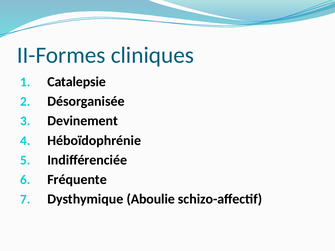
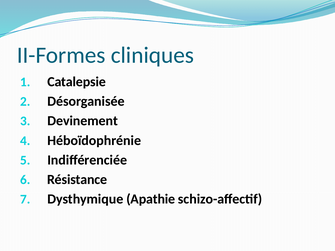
Fréquente: Fréquente -> Résistance (77, 180)
Aboulie: Aboulie -> Apathie (151, 199)
